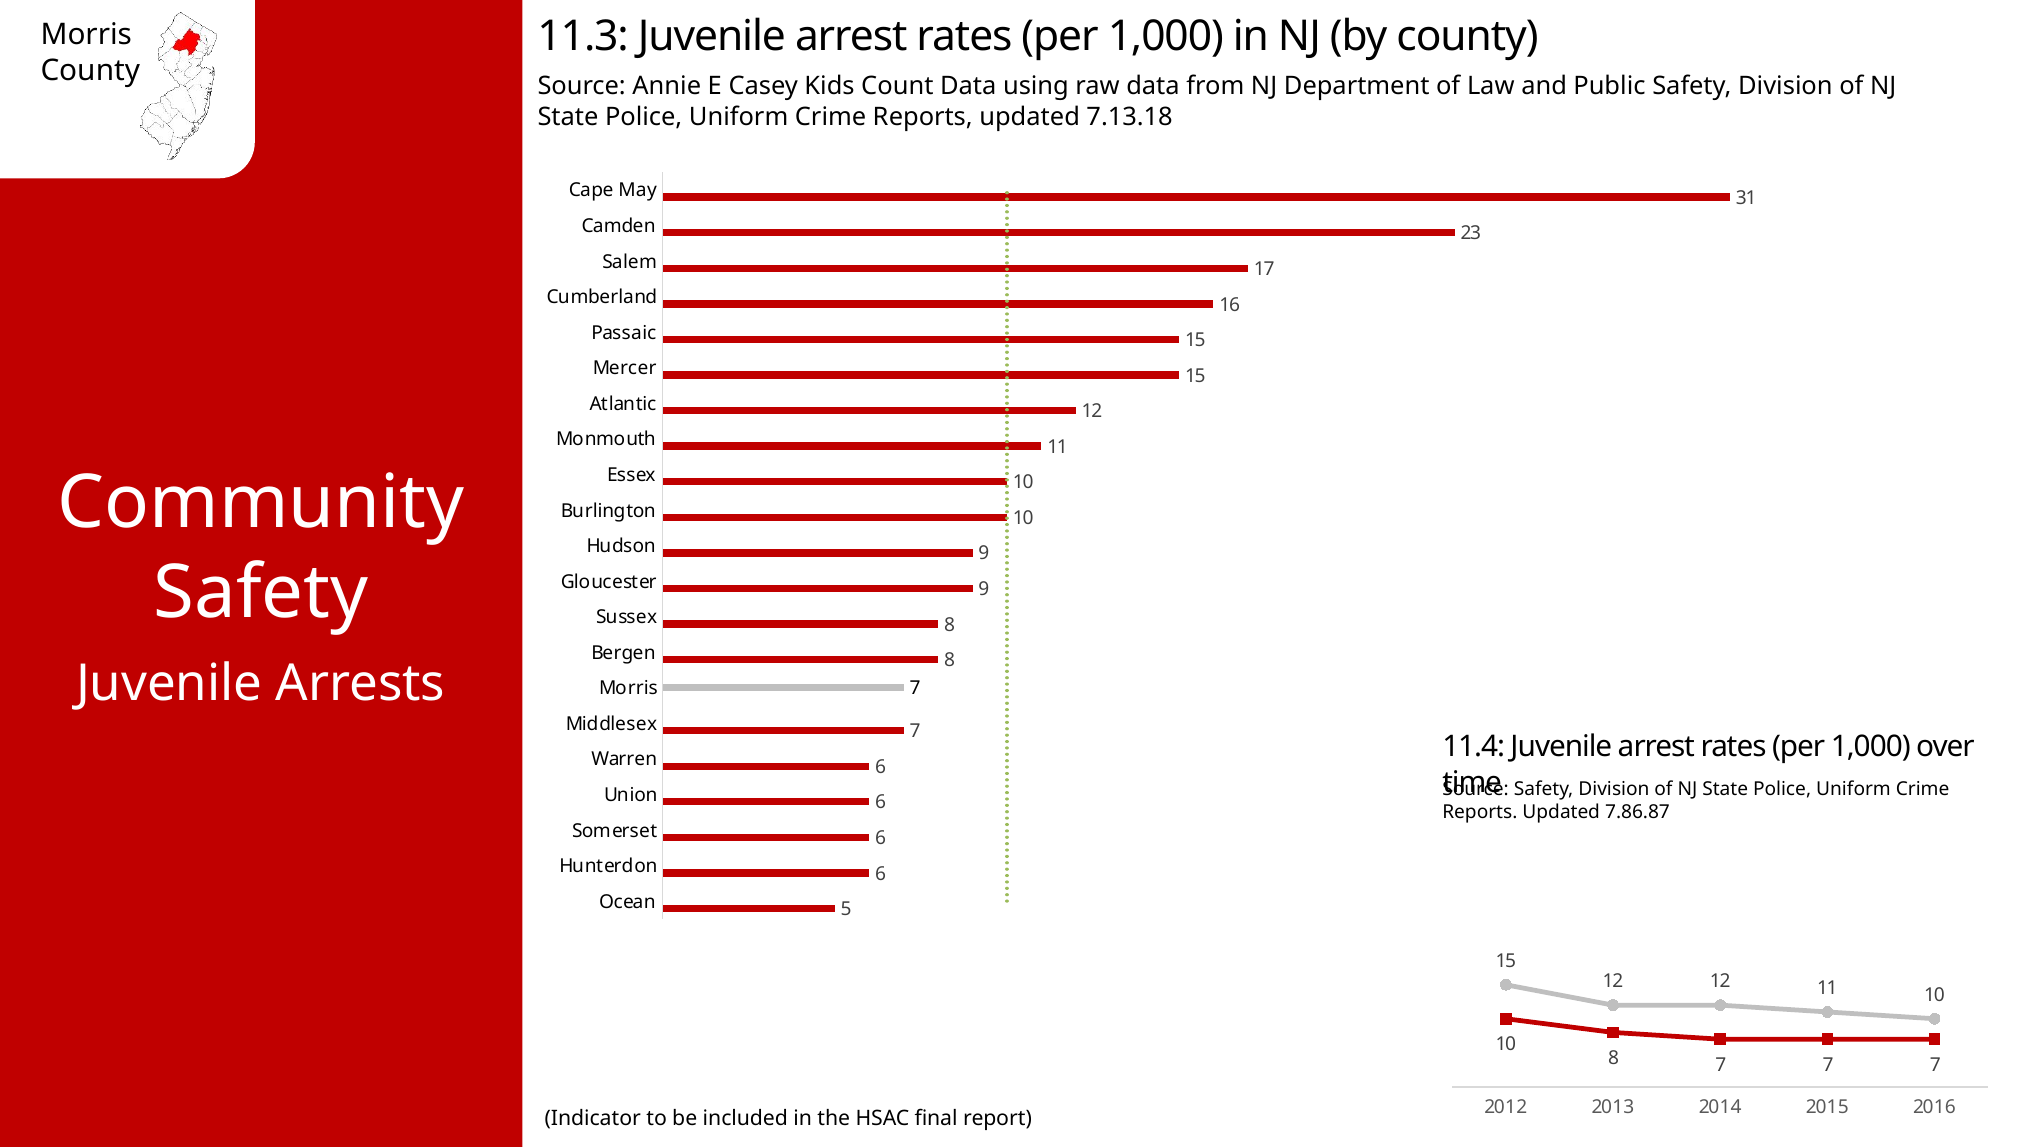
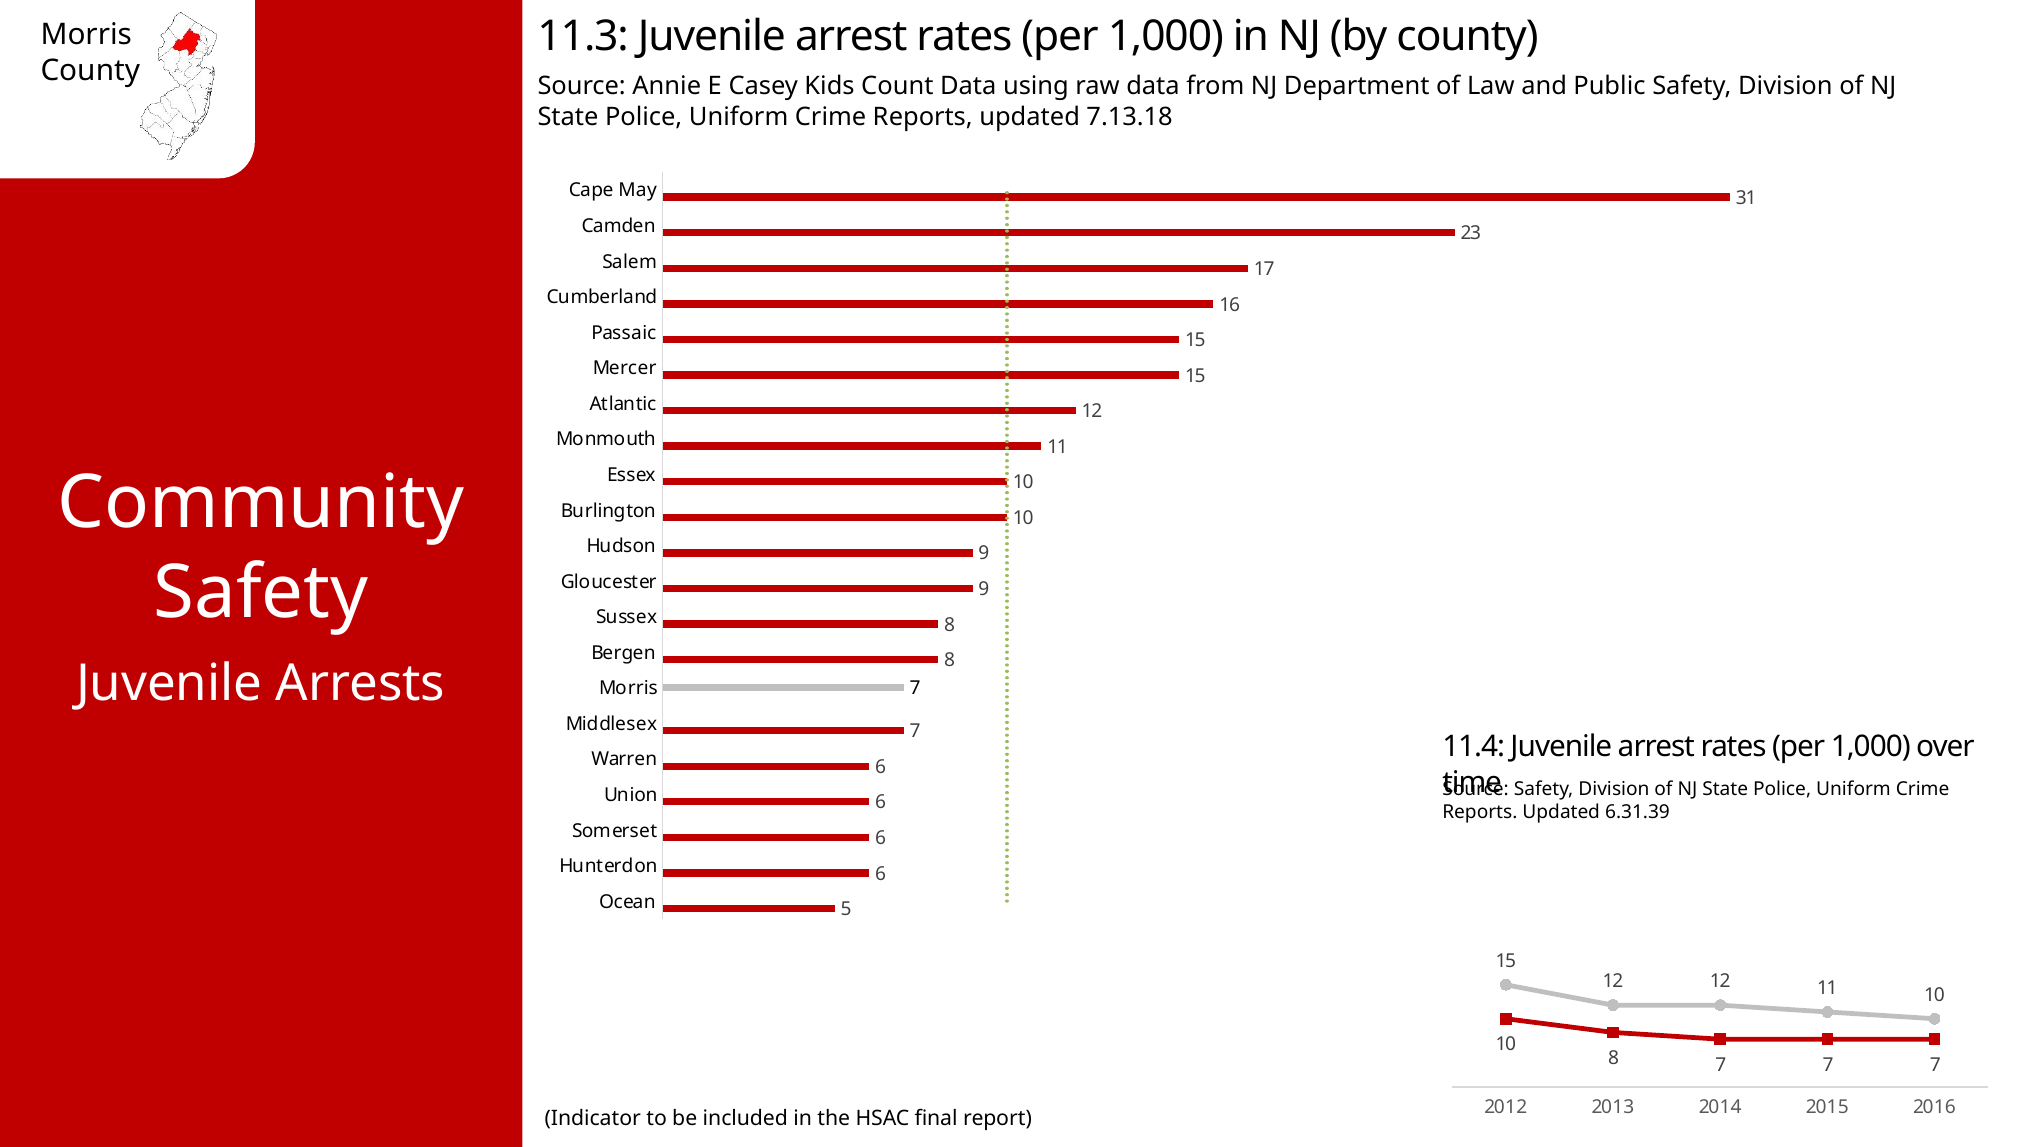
7.86.87: 7.86.87 -> 6.31.39 (1637, 812)
